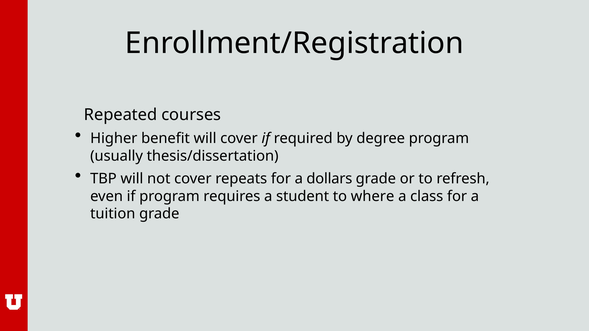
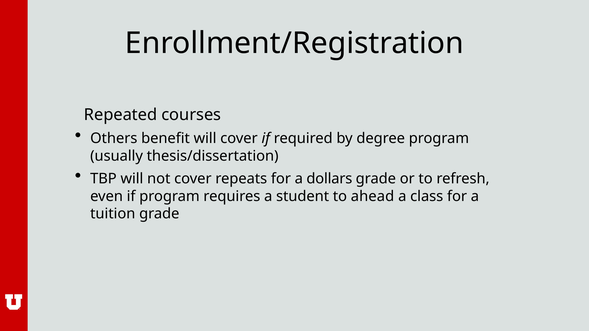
Higher: Higher -> Others (114, 138)
where: where -> ahead (373, 196)
